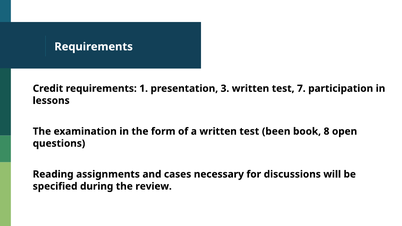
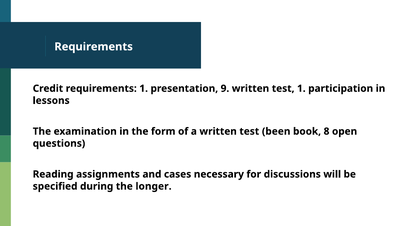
3: 3 -> 9 (225, 89)
test 7: 7 -> 1 (301, 89)
review: review -> longer (154, 186)
